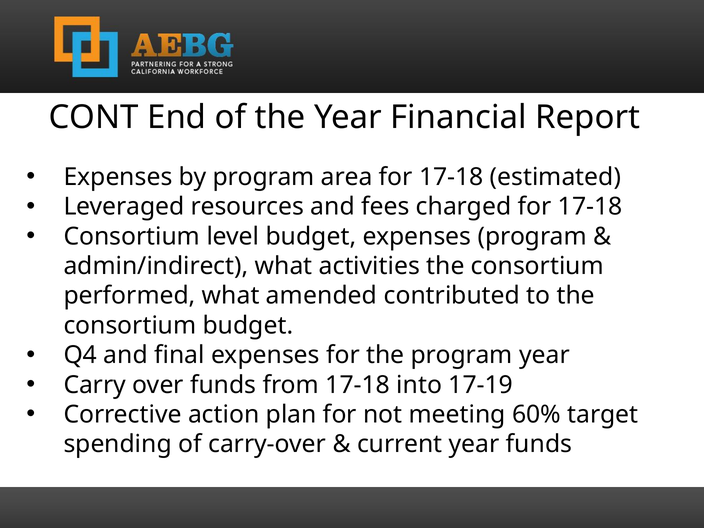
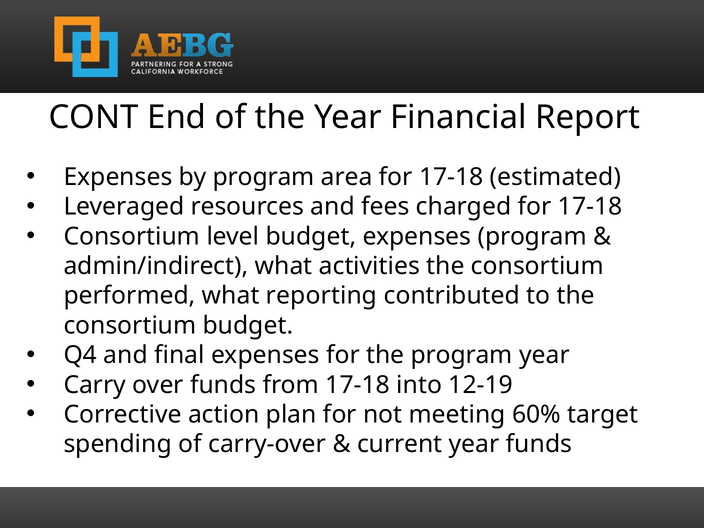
amended: amended -> reporting (322, 296)
17-19: 17-19 -> 12-19 (481, 385)
